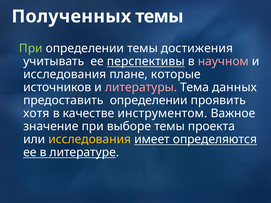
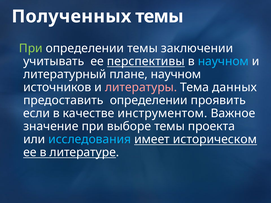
достижения: достижения -> заключении (197, 48)
научном colour: pink -> light blue (223, 61)
исследования: исследования -> литературный (65, 74)
плане которые: которые -> научном (176, 74)
хотя: хотя -> если (37, 113)
исследования colour: yellow -> light blue (90, 139)
определяются: определяются -> историческом (215, 139)
